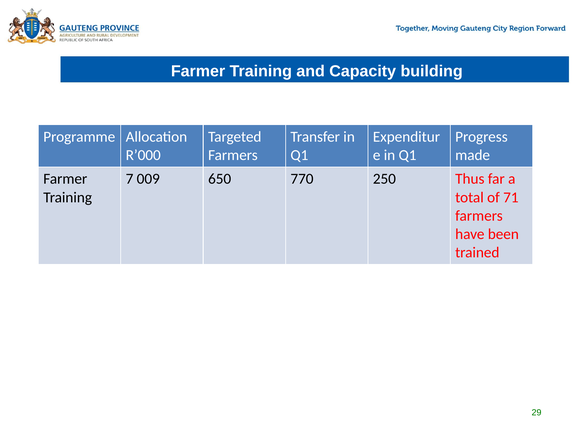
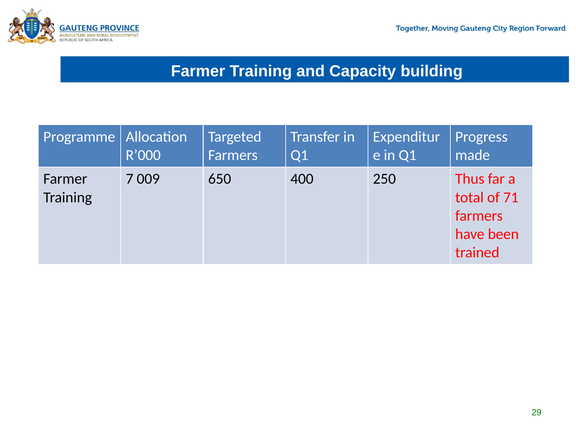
770: 770 -> 400 (302, 179)
